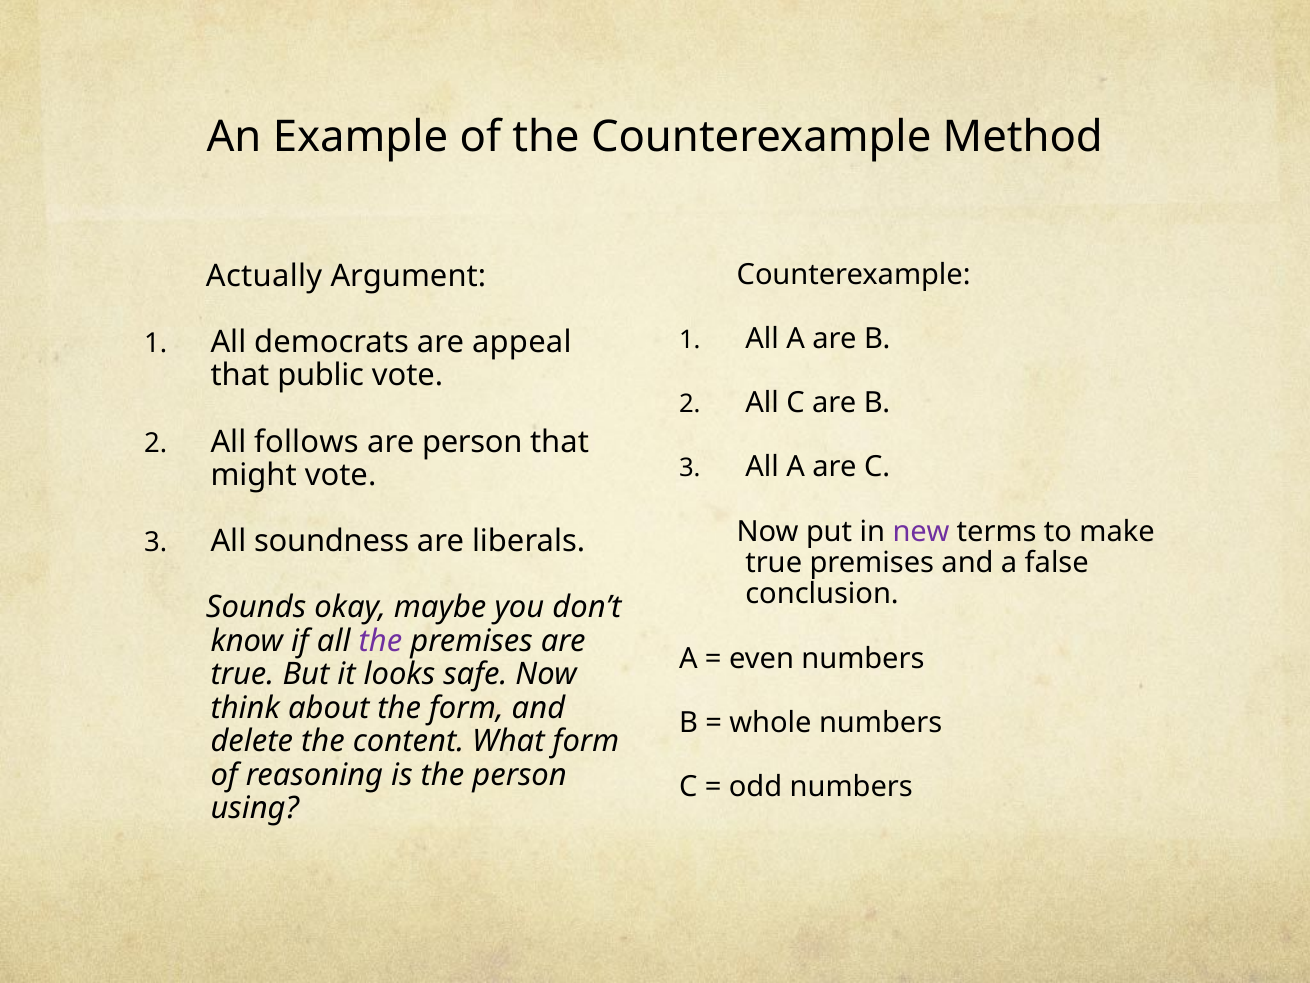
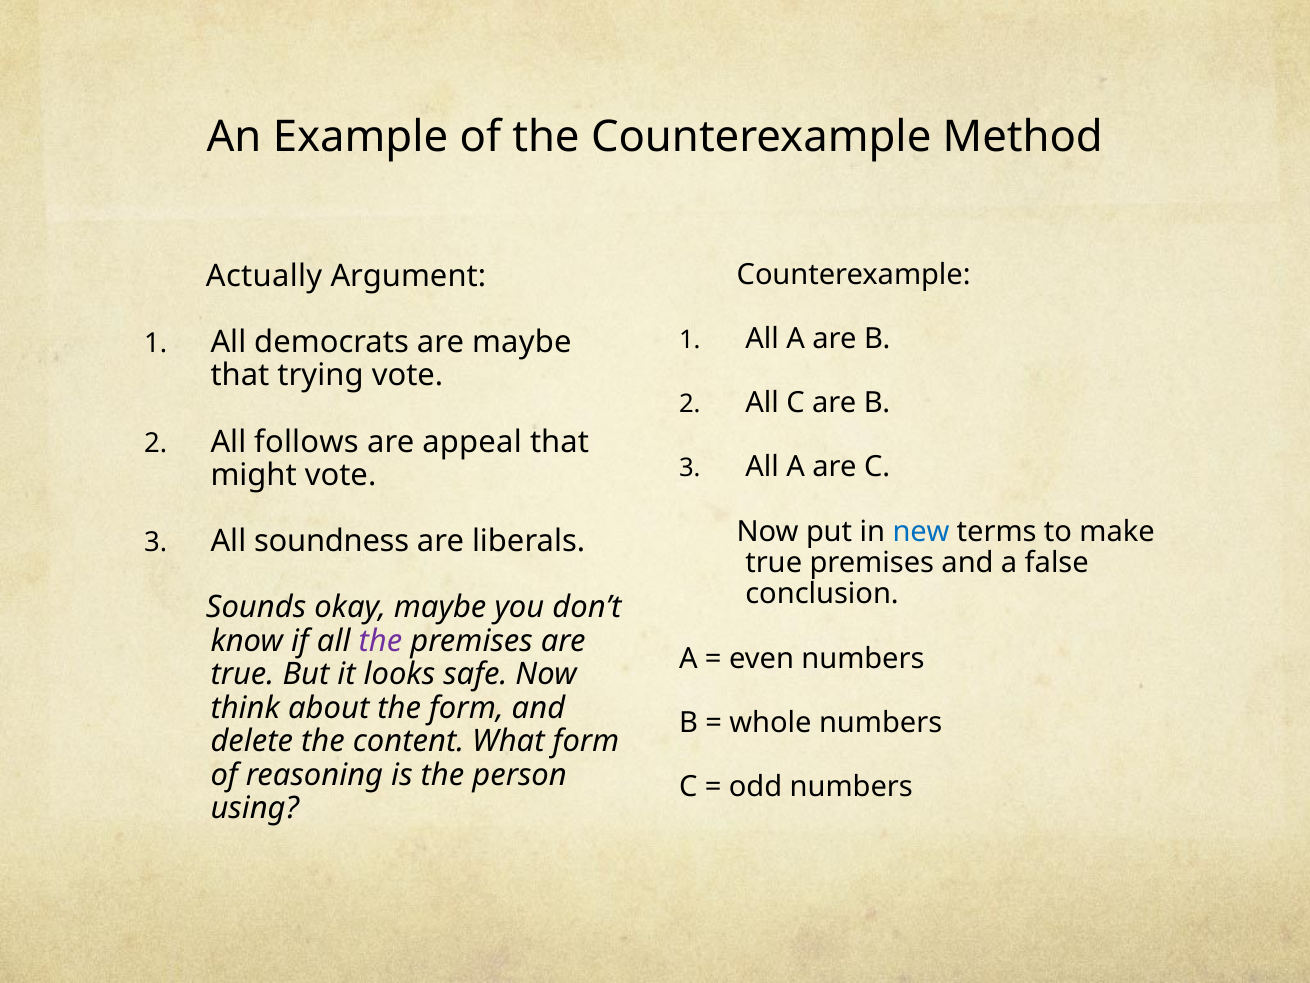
are appeal: appeal -> maybe (522, 342)
public: public -> trying (321, 375)
are person: person -> appeal (472, 442)
new colour: purple -> blue (921, 531)
